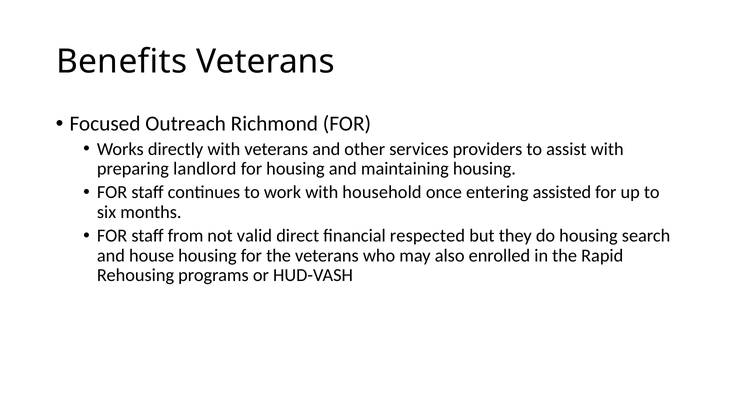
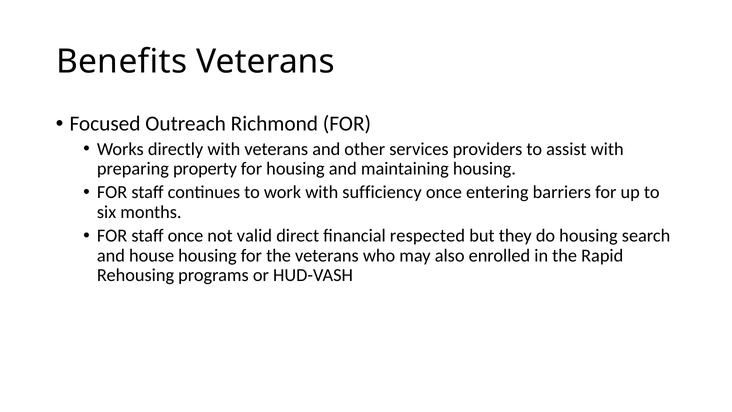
landlord: landlord -> property (205, 169)
household: household -> sufficiency (382, 192)
assisted: assisted -> barriers (562, 192)
staff from: from -> once (186, 236)
